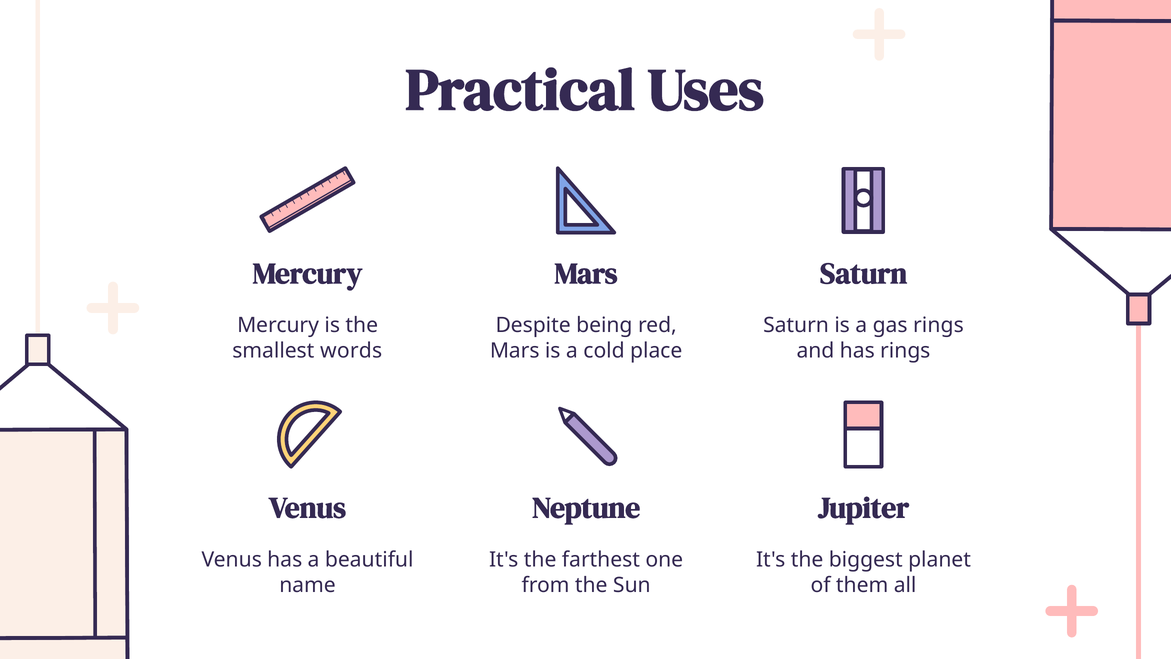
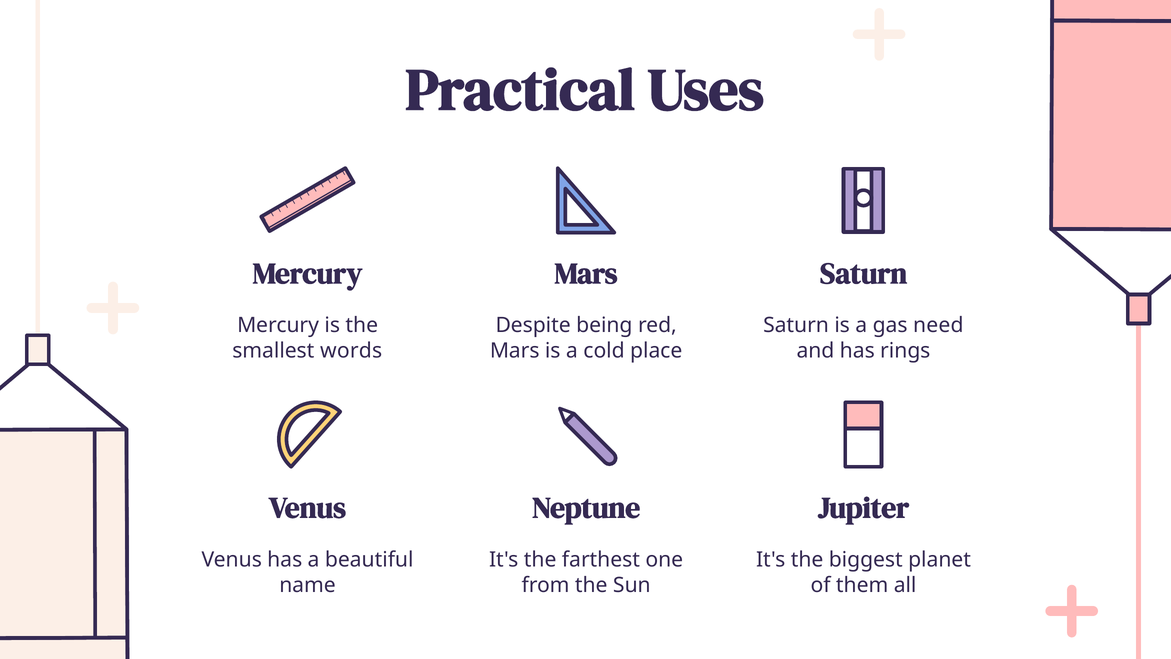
gas rings: rings -> need (938, 325)
